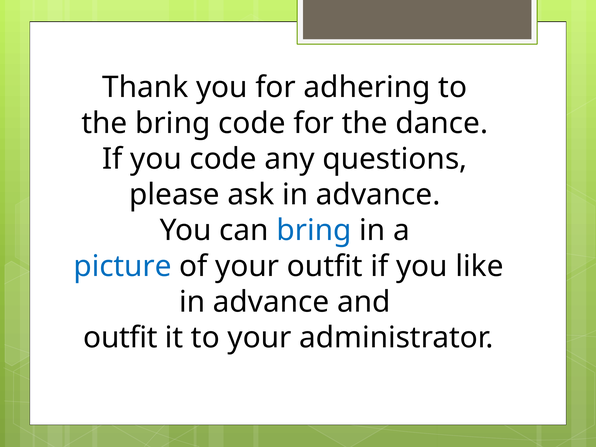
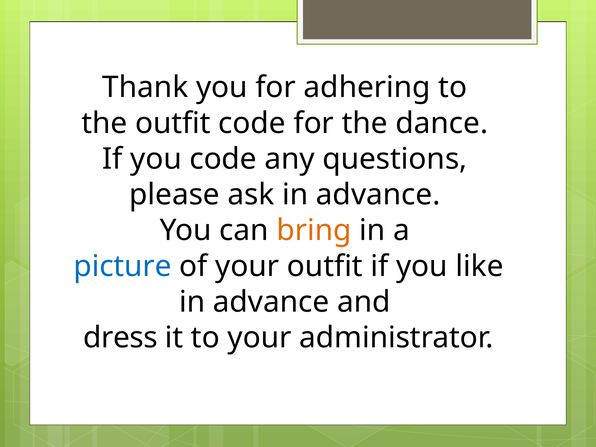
the bring: bring -> outfit (173, 123)
bring colour: blue -> orange (314, 230)
outfit: outfit -> dress (120, 338)
